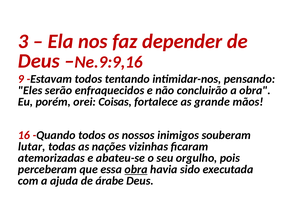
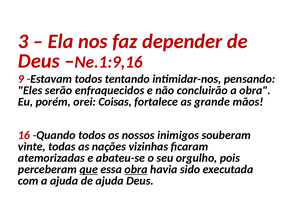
Ne.9:9,16: Ne.9:9,16 -> Ne.1:9,16 (109, 62)
lutar: lutar -> vinte (32, 146)
que underline: none -> present (89, 169)
de árabe: árabe -> ajuda (110, 180)
